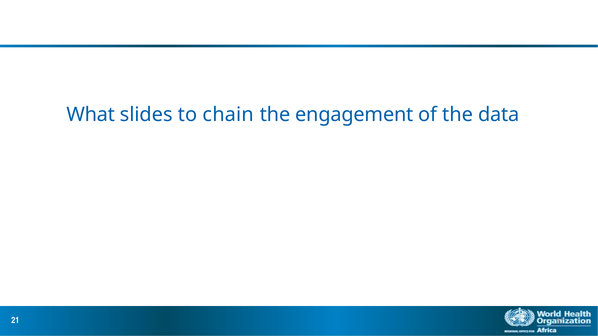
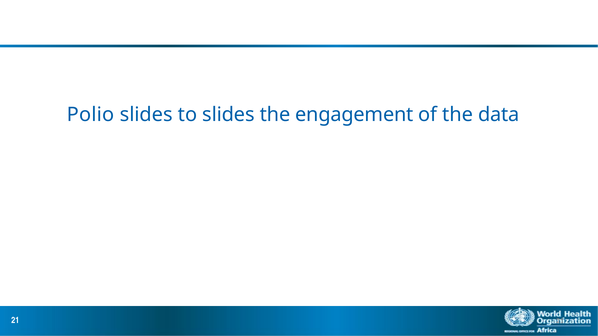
What: What -> Polio (91, 115)
to chain: chain -> slides (228, 115)
